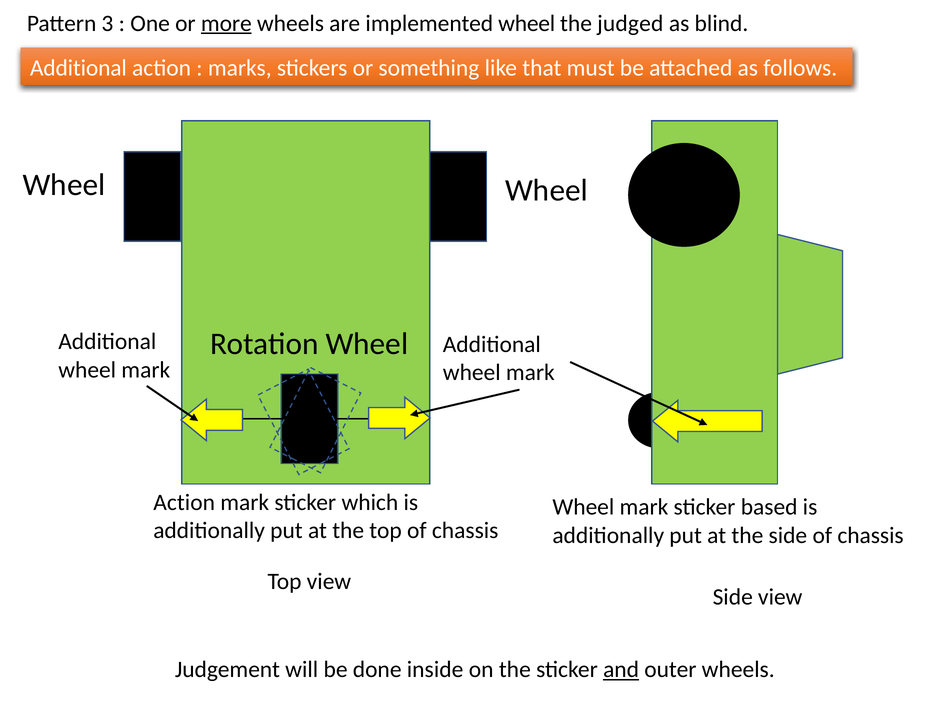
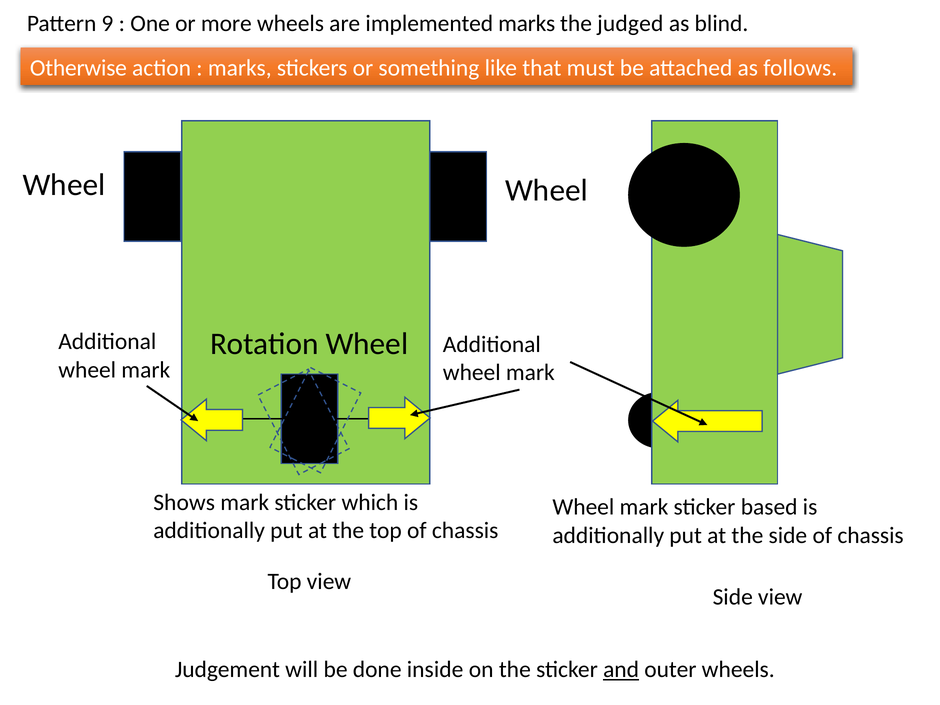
3: 3 -> 9 (107, 23)
more underline: present -> none (226, 23)
implemented wheel: wheel -> marks (527, 23)
Additional: Additional -> Otherwise (78, 68)
Action: Action -> Shows (184, 503)
